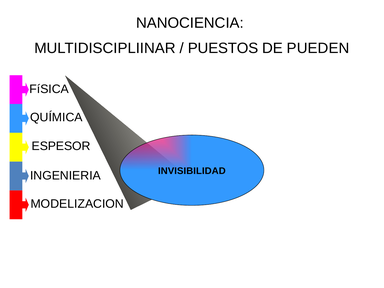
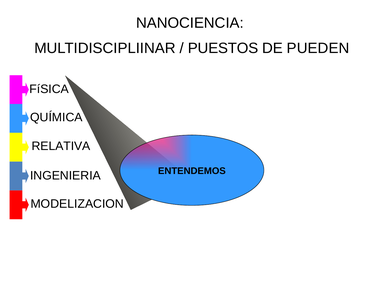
ESPESOR: ESPESOR -> RELATIVA (61, 146)
INVISIBILIDAD: INVISIBILIDAD -> ENTENDEMOS (192, 171)
